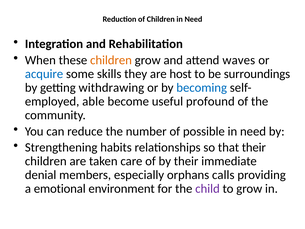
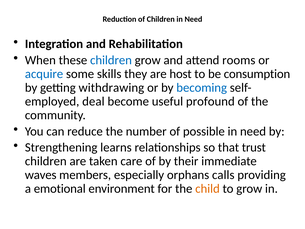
children colour: orange -> blue (111, 60)
waves: waves -> rooms (239, 60)
surroundings: surroundings -> consumption (257, 74)
able: able -> deal (93, 101)
habits: habits -> learns (116, 147)
that their: their -> trust (254, 147)
denial: denial -> waves (41, 175)
child colour: purple -> orange (207, 189)
